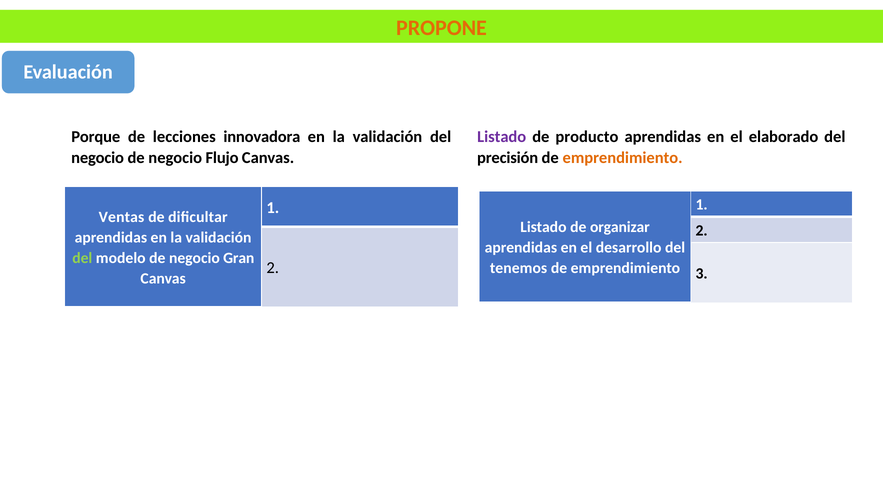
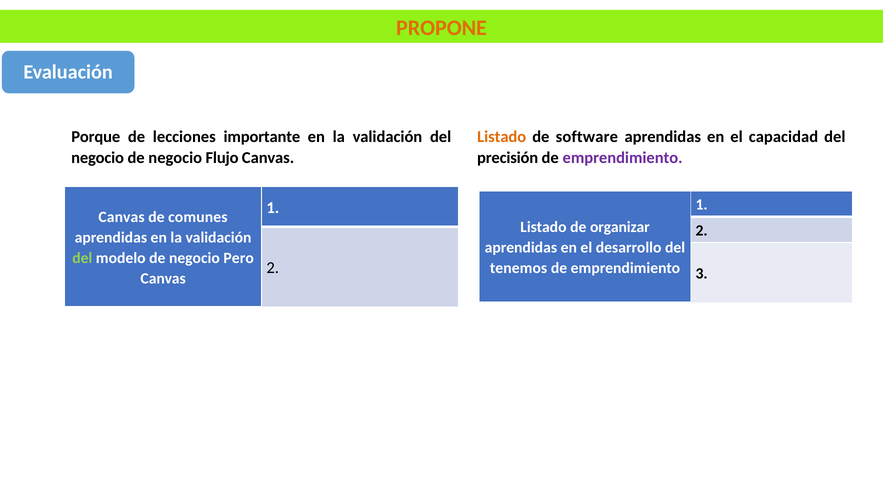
Listado colour: purple -> orange (502, 136)
producto: producto -> software (587, 136)
elaborado: elaborado -> capacidad (783, 136)
innovadora: innovadora -> importante (262, 137)
emprendimiento colour: orange -> purple (623, 158)
Ventas: Ventas -> Canvas (122, 217)
diﬁcultar: diﬁcultar -> comunes (198, 217)
Gran: Gran -> Pero (239, 258)
